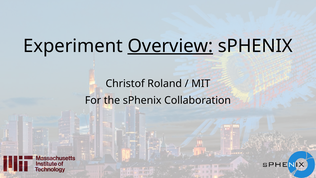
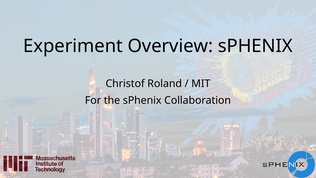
Overview underline: present -> none (170, 46)
